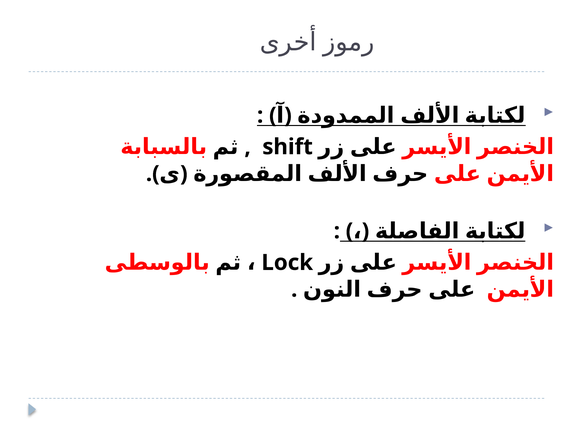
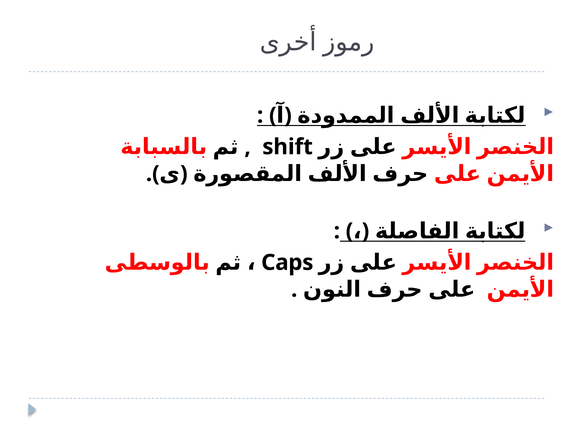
Lock: Lock -> Caps (287, 262)
